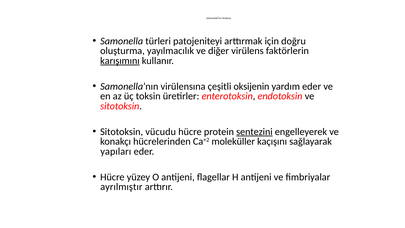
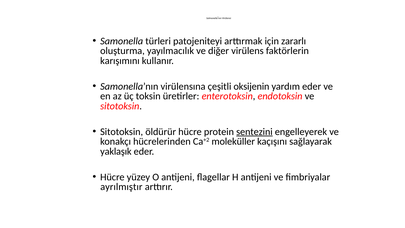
doğru: doğru -> zararlı (294, 41)
karışımını underline: present -> none (120, 61)
vücudu: vücudu -> öldürür (161, 132)
yapıları: yapıları -> yaklaşık (116, 151)
